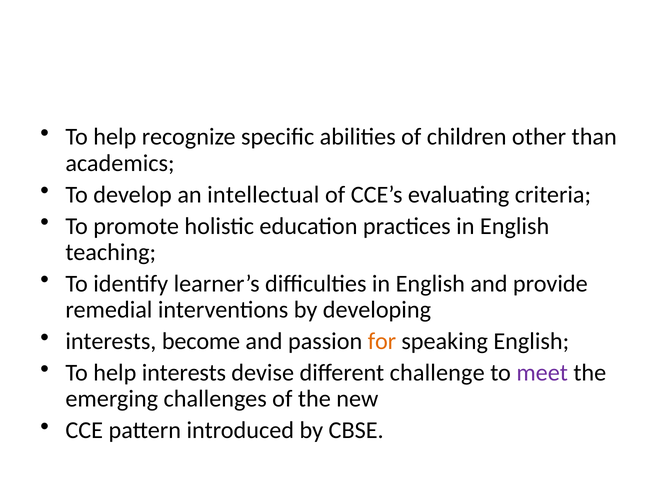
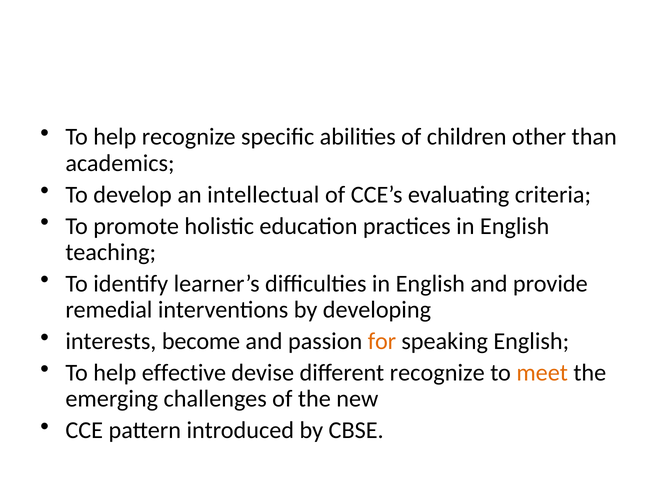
help interests: interests -> effective (184, 373)
different challenge: challenge -> recognize (437, 373)
meet colour: purple -> orange (542, 373)
